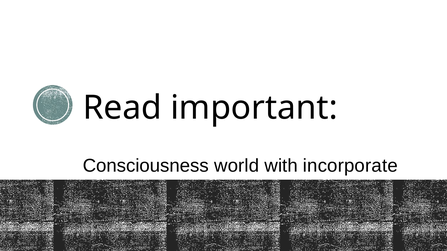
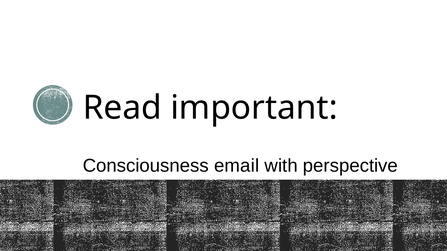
world: world -> email (237, 166)
incorporate: incorporate -> perspective (350, 166)
